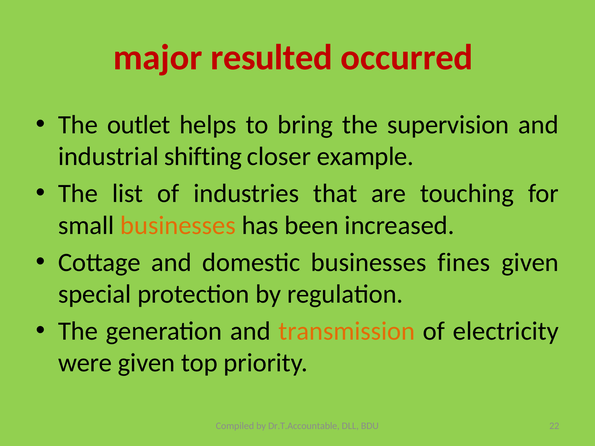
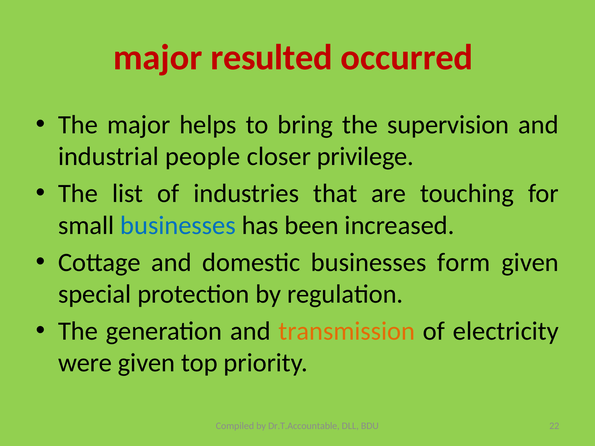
The outlet: outlet -> major (139, 125)
shifting: shifting -> people (203, 157)
example: example -> privilege (365, 157)
businesses colour: orange -> blue (178, 225)
fines: fines -> form (464, 262)
